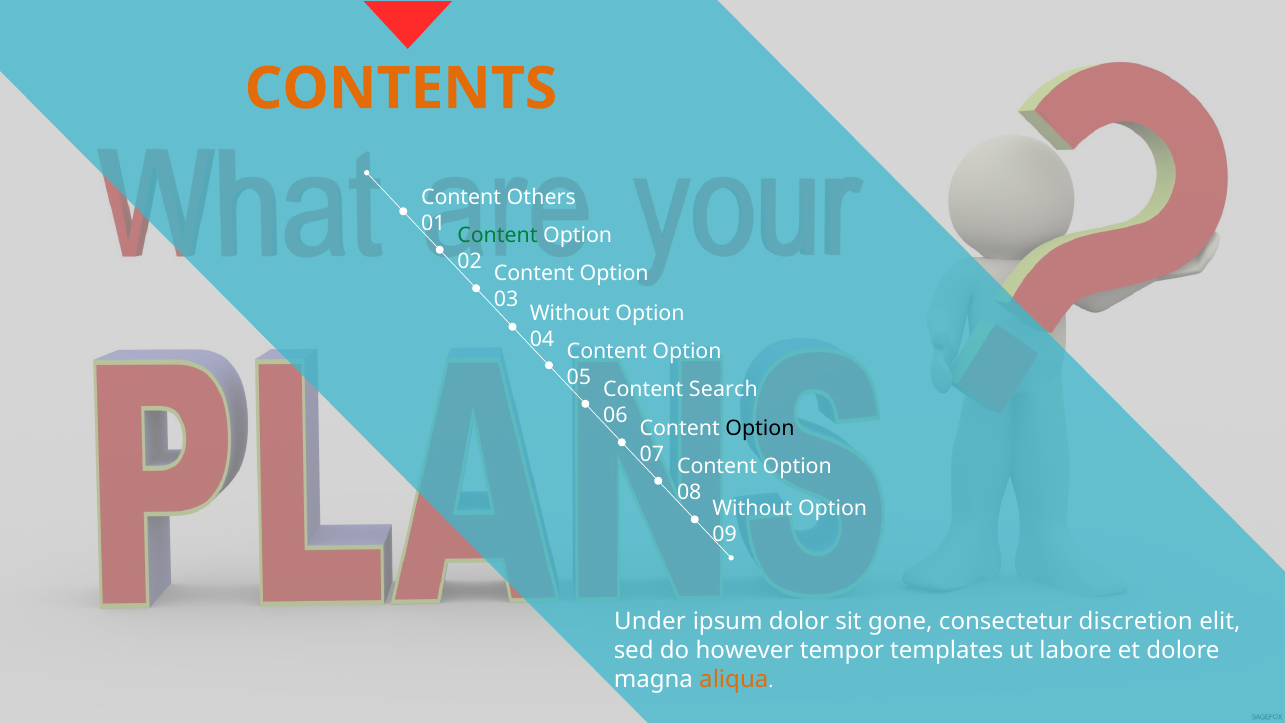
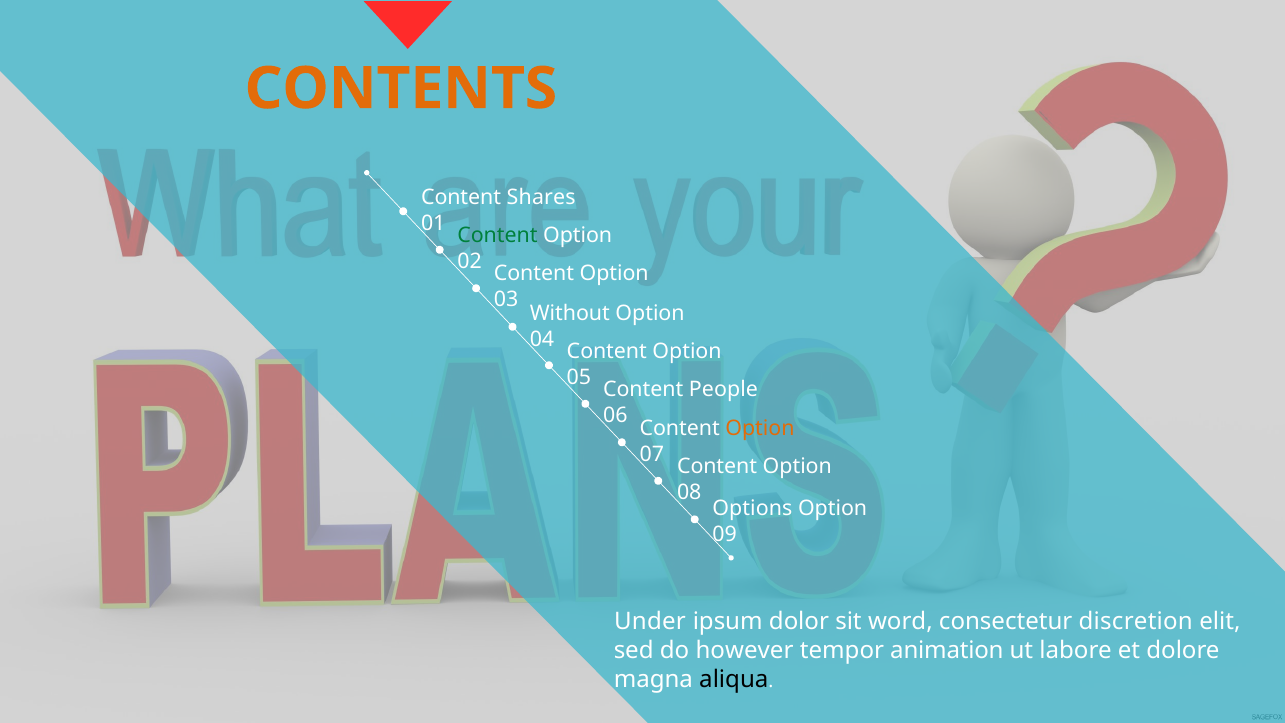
Others: Others -> Shares (541, 197)
Search: Search -> People (723, 389)
Option colour: black -> orange (760, 428)
Without: Without -> Options (752, 508)
gone: gone -> word (900, 622)
templates: templates -> animation (947, 651)
aliqua colour: orange -> black (734, 679)
